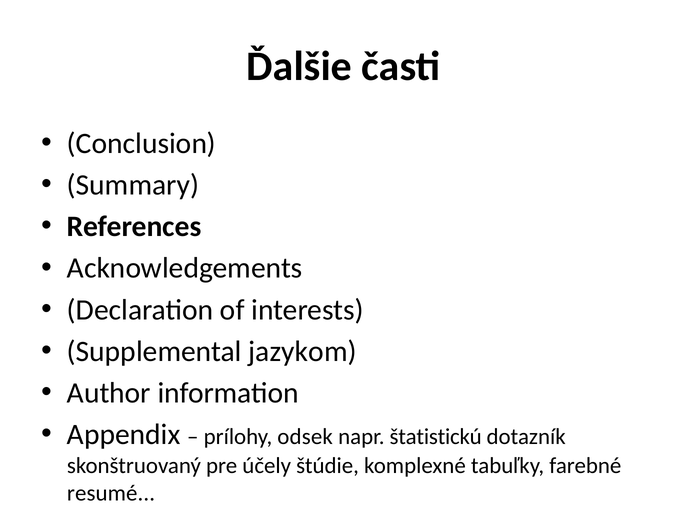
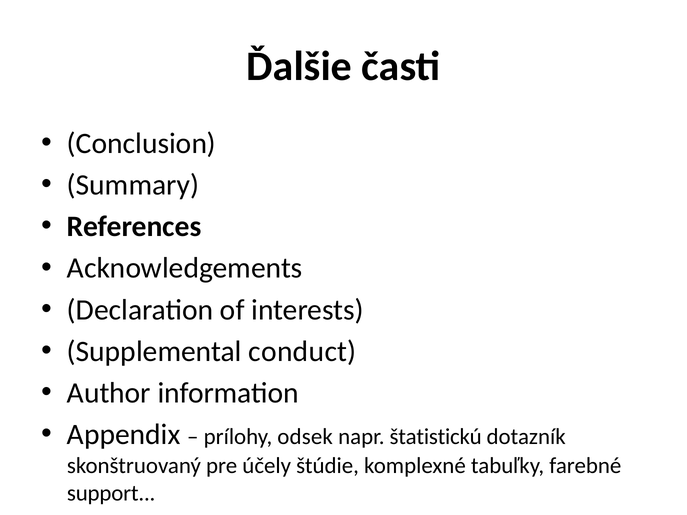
jazykom: jazykom -> conduct (302, 352)
resumé: resumé -> support (111, 493)
